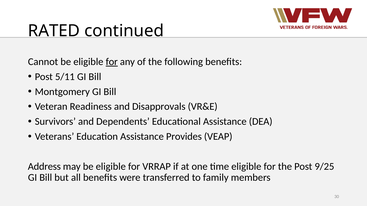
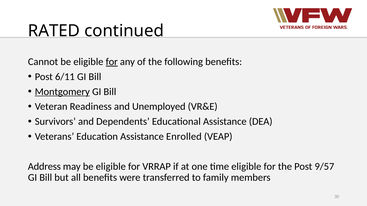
5/11: 5/11 -> 6/11 (65, 77)
Montgomery underline: none -> present (62, 92)
Disapprovals: Disapprovals -> Unemployed (159, 107)
Provides: Provides -> Enrolled (184, 137)
9/25: 9/25 -> 9/57 (324, 167)
